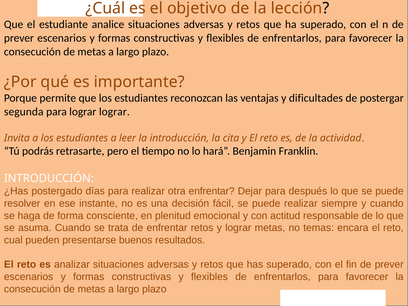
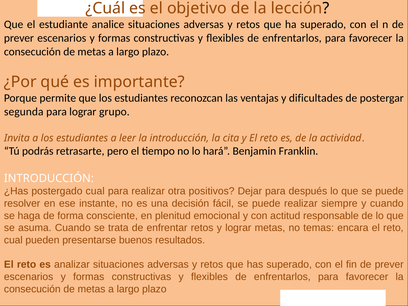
lograr lograr: lograr -> grupo (114, 112)
postergado días: días -> cual (95, 191)
otra enfrentar: enfrentar -> positivos (212, 191)
